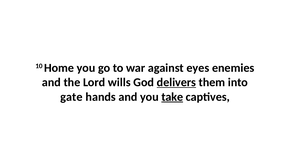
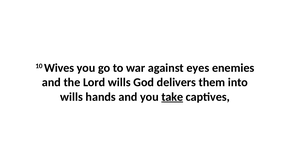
Home: Home -> Wives (59, 68)
delivers underline: present -> none (176, 82)
gate: gate -> wills (71, 97)
